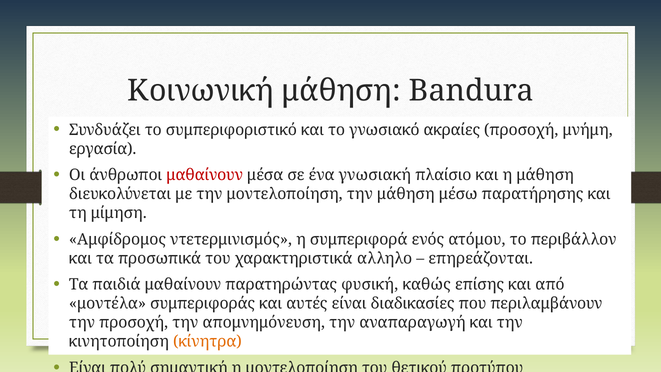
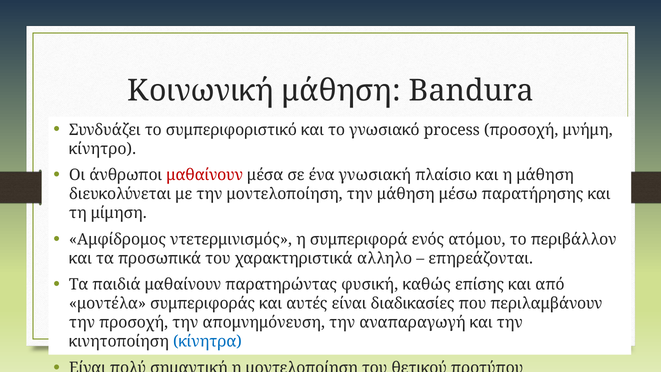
ακραίες: ακραίες -> process (452, 130)
εργασία: εργασία -> κίνητρο (103, 149)
κίνητρα colour: orange -> blue (207, 342)
